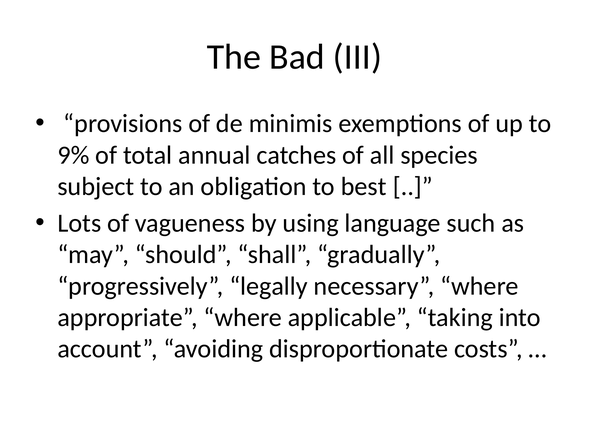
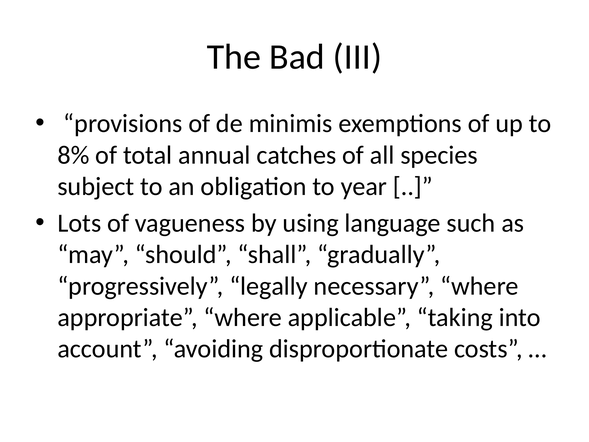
9%: 9% -> 8% (73, 155)
best: best -> year (364, 186)
